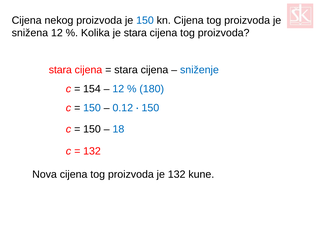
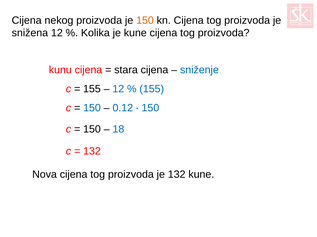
150 colour: blue -> orange (145, 20)
je stara: stara -> kune (135, 33)
stara: stara -> kunu (60, 70)
154: 154 -> 155 (92, 89)
180: 180 -> 155 (152, 89)
